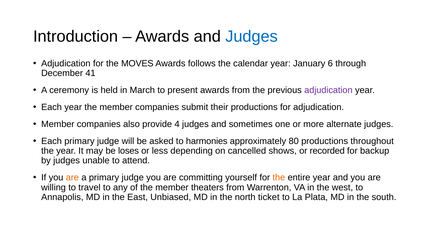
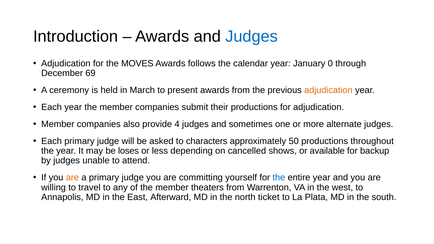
6: 6 -> 0 (330, 63)
41: 41 -> 69 (90, 73)
adjudication colour: purple -> orange (328, 90)
harmonies: harmonies -> characters (207, 141)
80: 80 -> 50 (294, 141)
recorded: recorded -> available (327, 151)
the colour: orange -> blue (279, 178)
Unbiased: Unbiased -> Afterward (171, 197)
